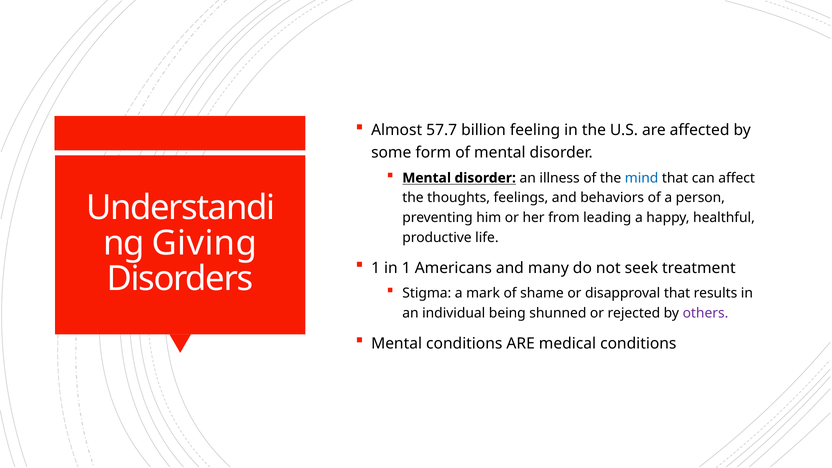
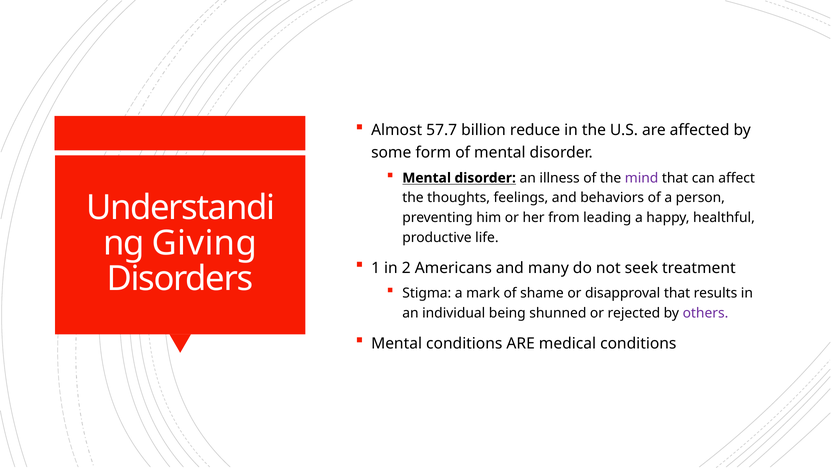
feeling: feeling -> reduce (535, 130)
mind colour: blue -> purple (642, 178)
in 1: 1 -> 2 (406, 268)
